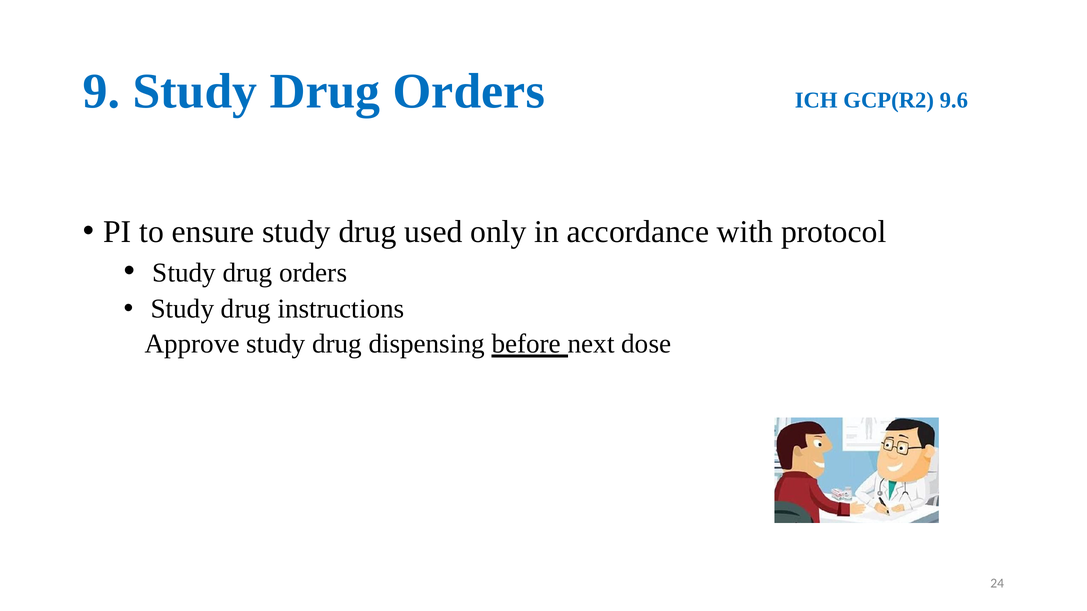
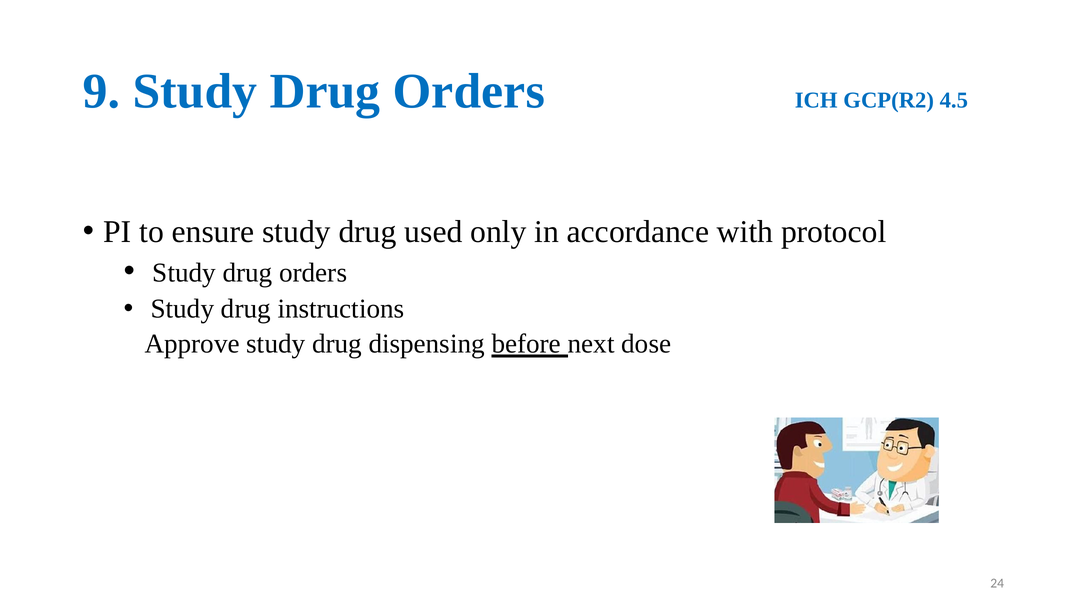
9.6: 9.6 -> 4.5 (954, 100)
